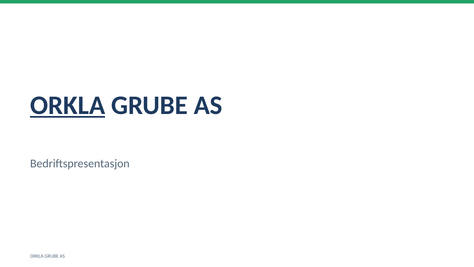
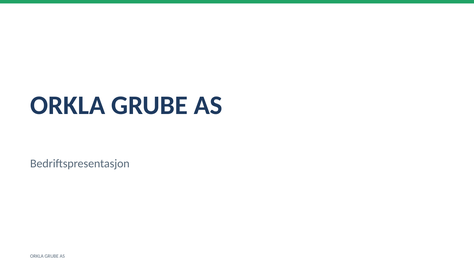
ORKLA underline: present -> none (68, 105)
